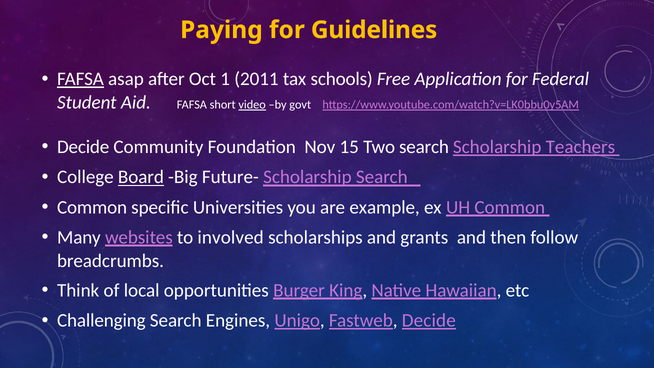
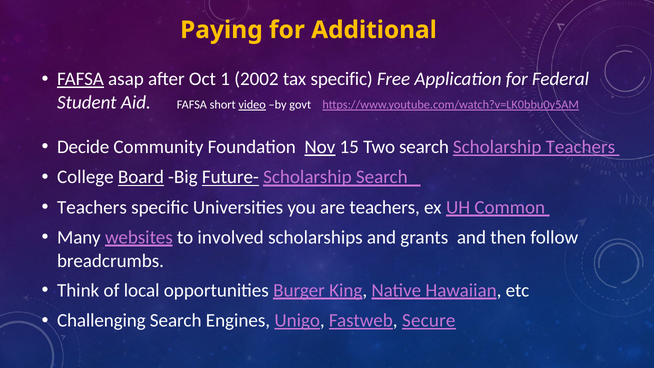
Guidelines: Guidelines -> Additional (374, 30)
2011: 2011 -> 2002 (256, 79)
tax schools: schools -> specific (342, 79)
Nov underline: none -> present (320, 147)
Future- underline: none -> present (230, 177)
Common: Common -> Teachers (92, 207)
are example: example -> teachers (385, 207)
Fastweb Decide: Decide -> Secure (429, 320)
